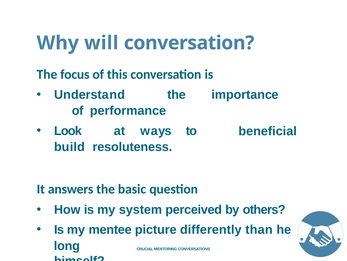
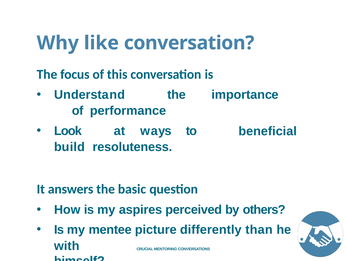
will: will -> like (101, 43)
system: system -> aspires (141, 209)
long: long -> with (67, 245)
